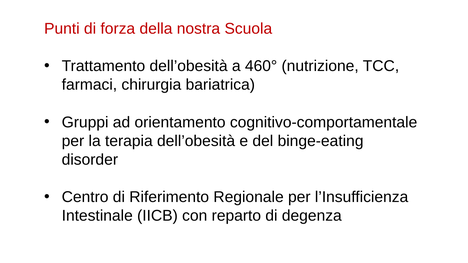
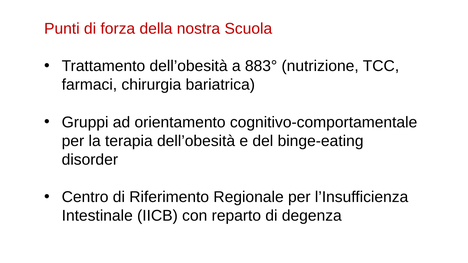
460°: 460° -> 883° (261, 66)
